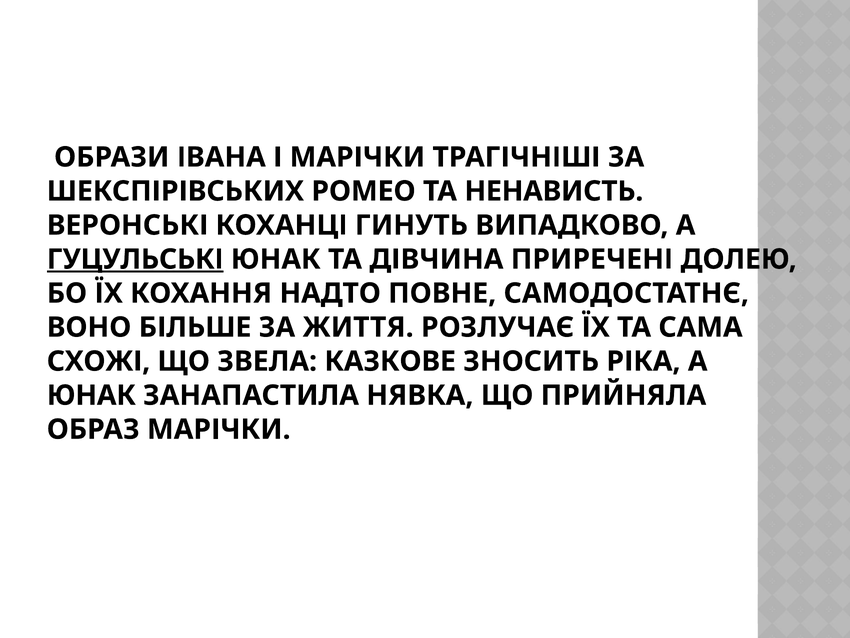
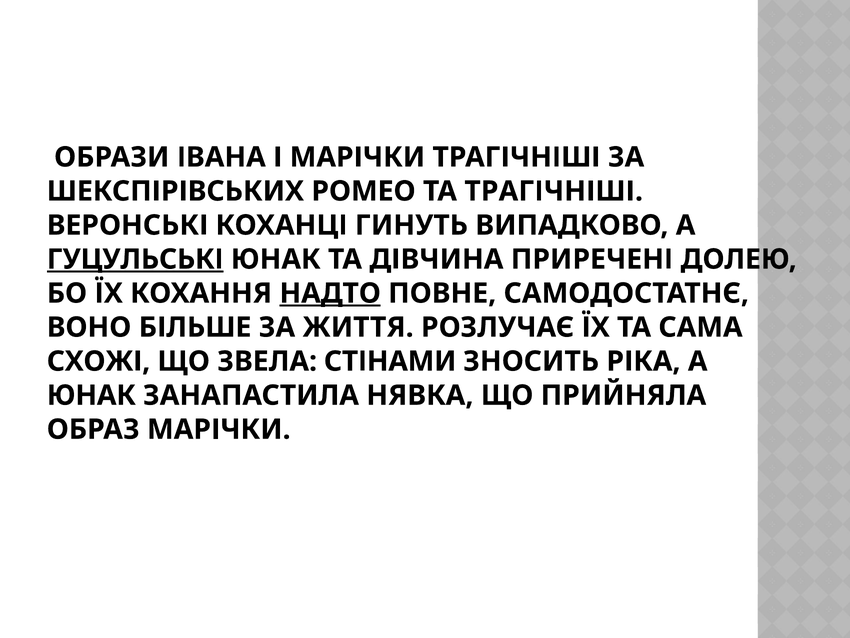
ТА НЕНАВИСТЬ: НЕНАВИСТЬ -> ТРАГІЧНІШІ (554, 191)
НАДТО underline: none -> present (330, 293)
КАЗКОВЕ: КАЗКОВЕ -> СТІНАМИ (390, 361)
